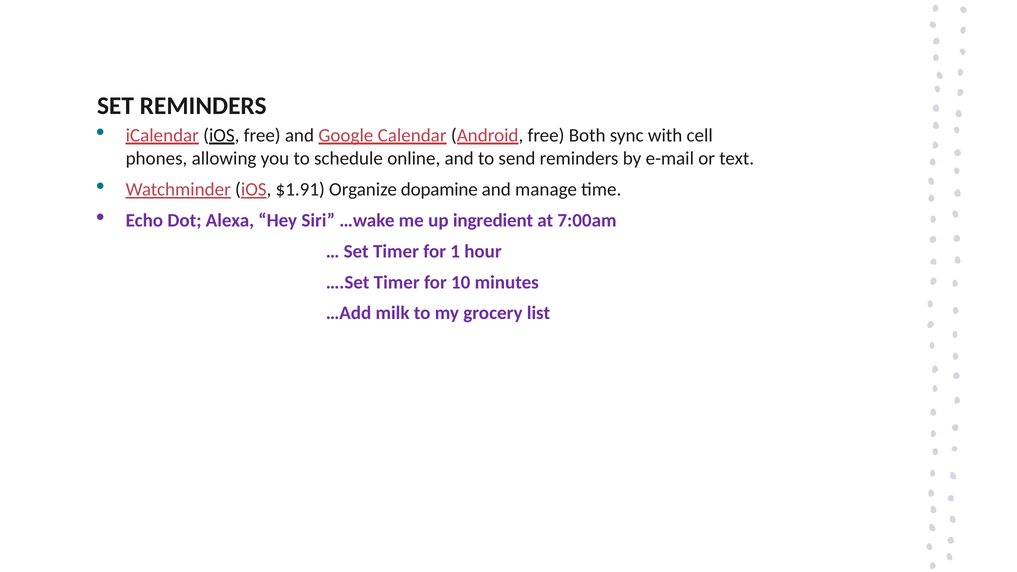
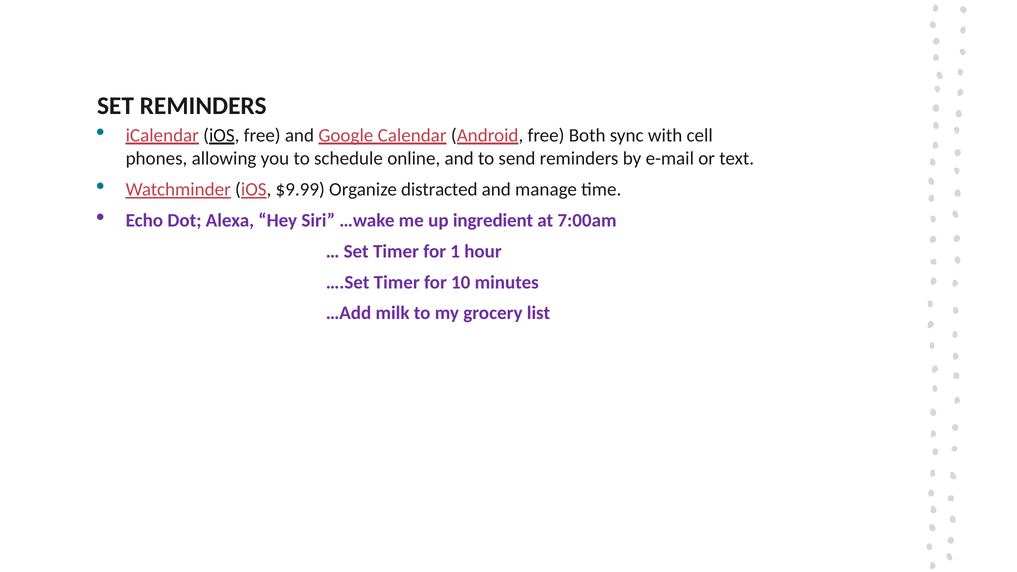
$1.91: $1.91 -> $9.99 (300, 189)
dopamine: dopamine -> distracted (439, 189)
